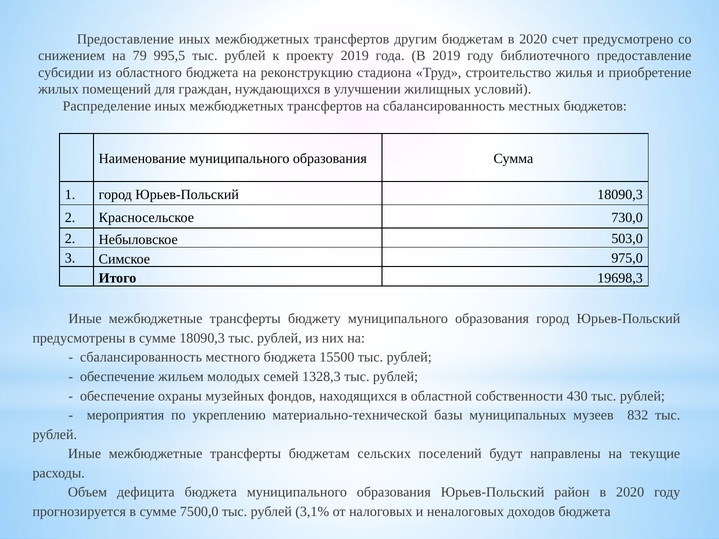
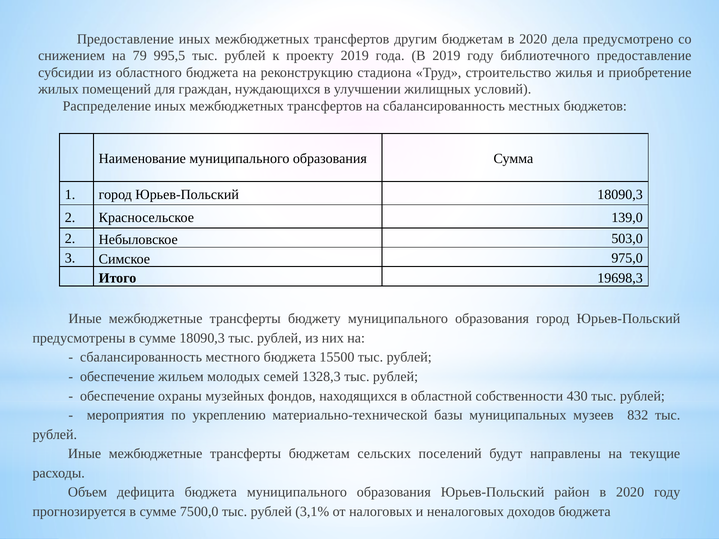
счет: счет -> дела (565, 39)
730,0: 730,0 -> 139,0 (627, 218)
